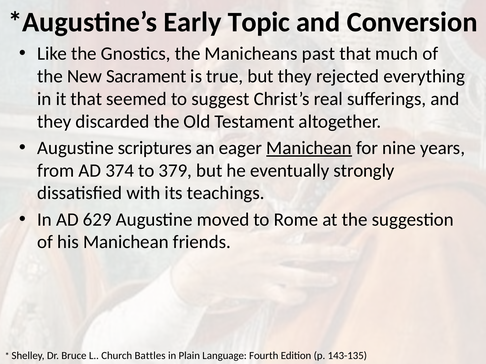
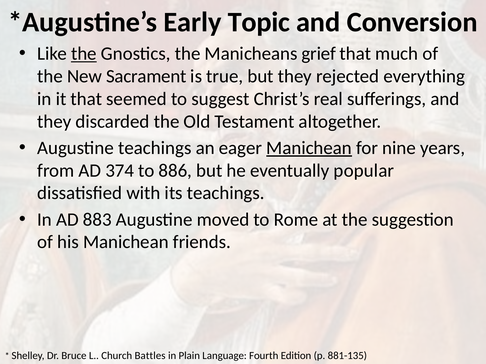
the underline: none -> present (84, 54)
past: past -> grief (319, 54)
Augustine scriptures: scriptures -> teachings (155, 148)
379: 379 -> 886 (175, 171)
strongly: strongly -> popular (364, 171)
629: 629 -> 883 (97, 220)
143-135: 143-135 -> 881-135 (347, 356)
